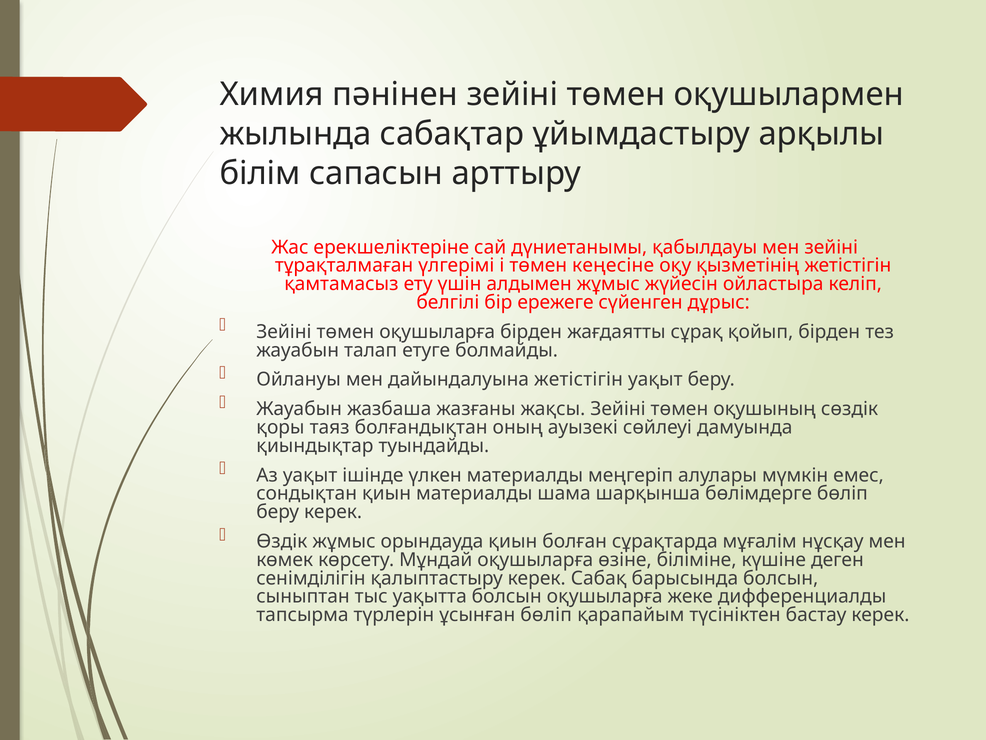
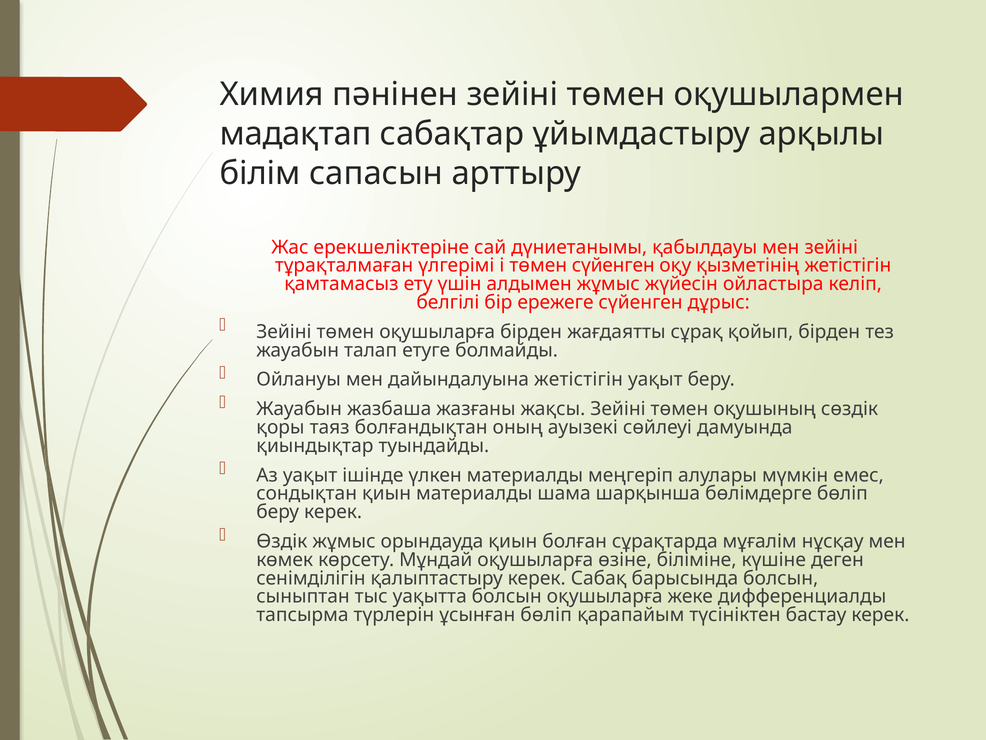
жылында: жылында -> мадақтап (296, 134)
төмен кеңесіне: кеңесіне -> сүйенген (613, 265)
